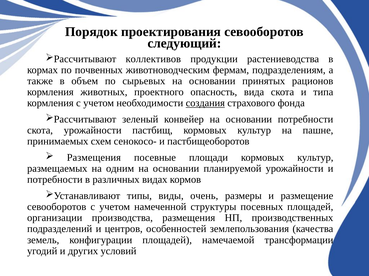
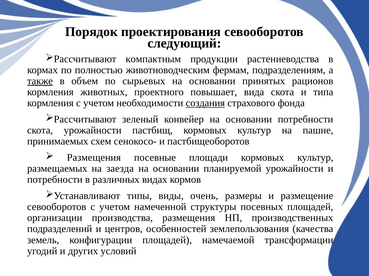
коллективов: коллективов -> компактным (153, 59)
почвенных: почвенных -> полностью (99, 70)
также underline: none -> present (40, 81)
опасность: опасность -> повышает (214, 92)
одним: одним -> заезда (120, 169)
